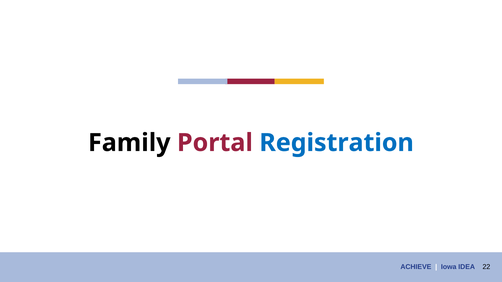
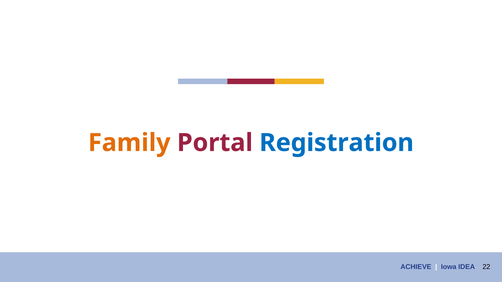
Family colour: black -> orange (129, 143)
